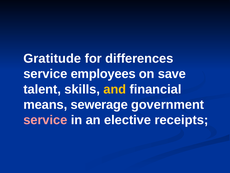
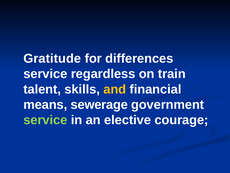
employees: employees -> regardless (103, 74)
save: save -> train (172, 74)
service colour: pink -> light green (45, 120)
receipts: receipts -> courage (181, 120)
